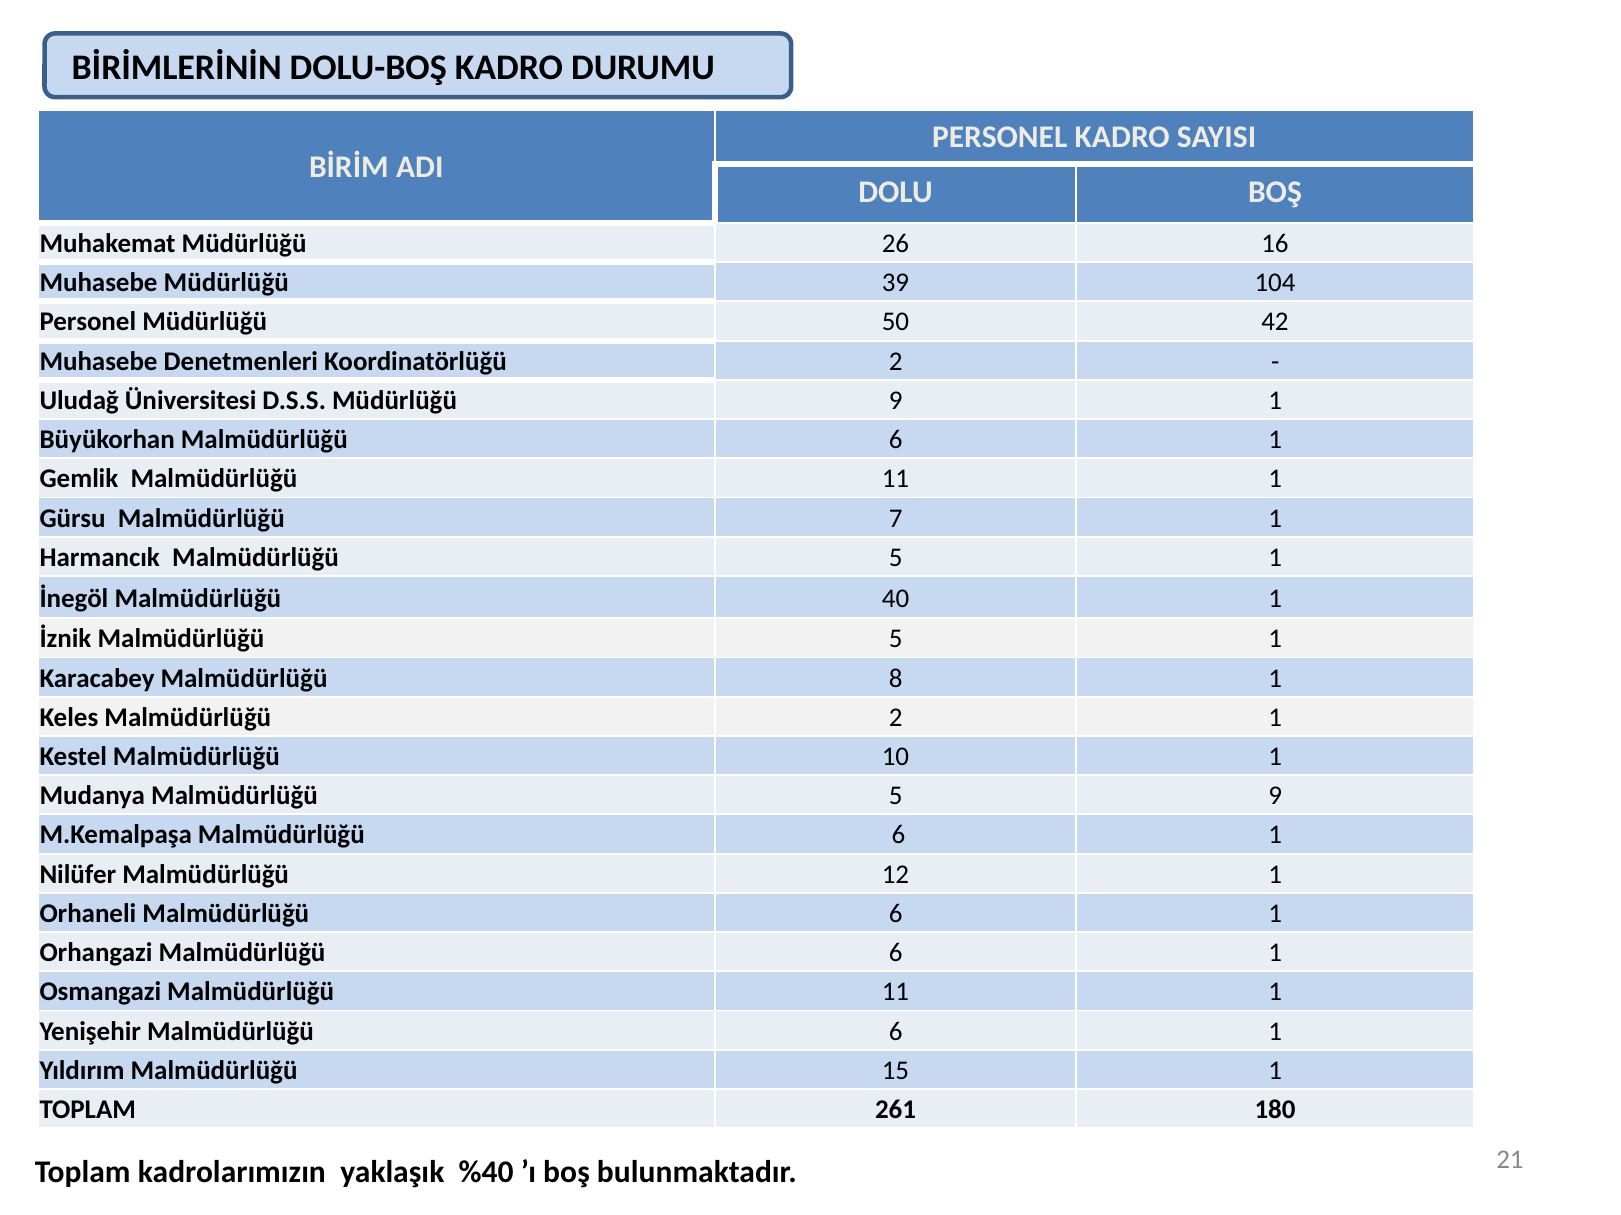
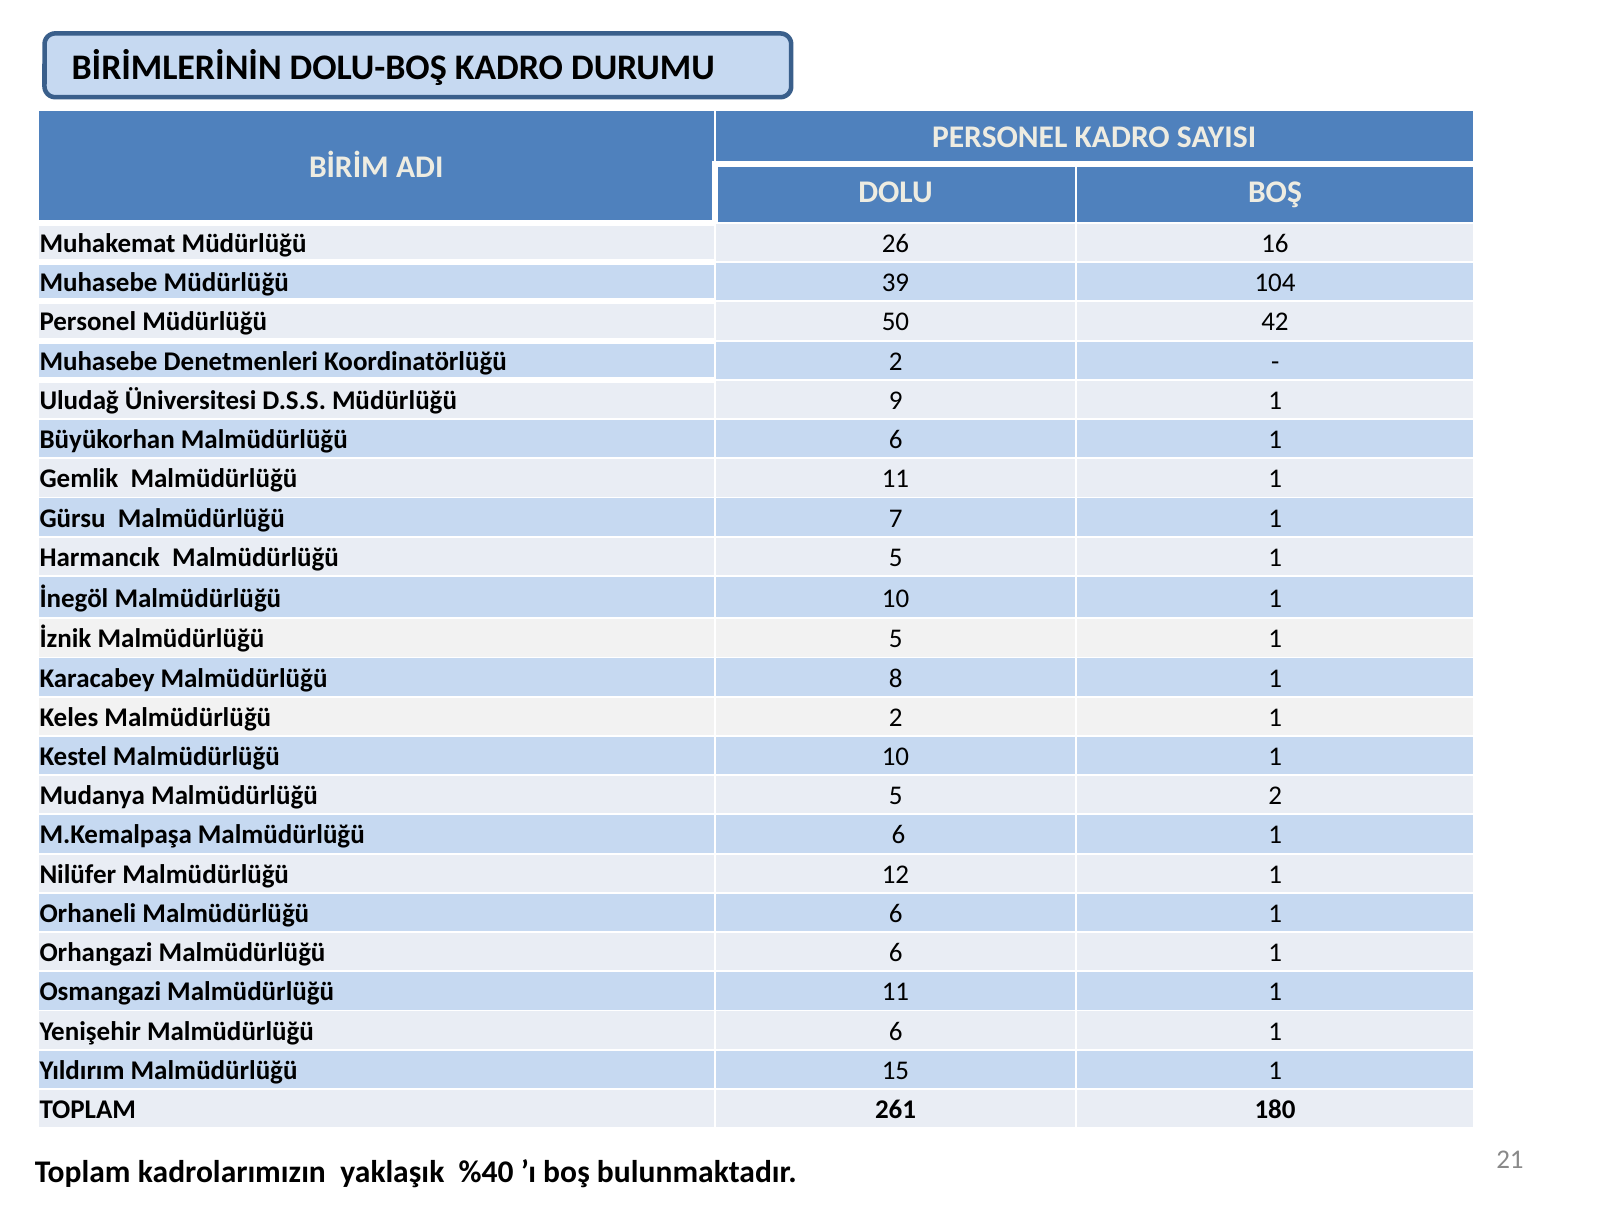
İnegöl Malmüdürlüğü 40: 40 -> 10 (896, 599)
5 9: 9 -> 2 (1275, 796)
